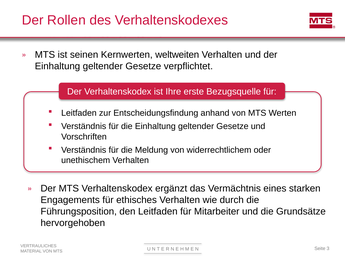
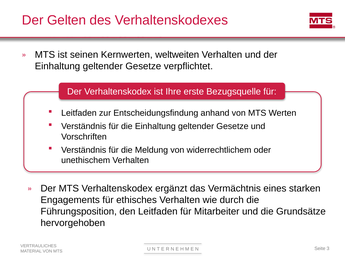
Rollen: Rollen -> Gelten (67, 20)
